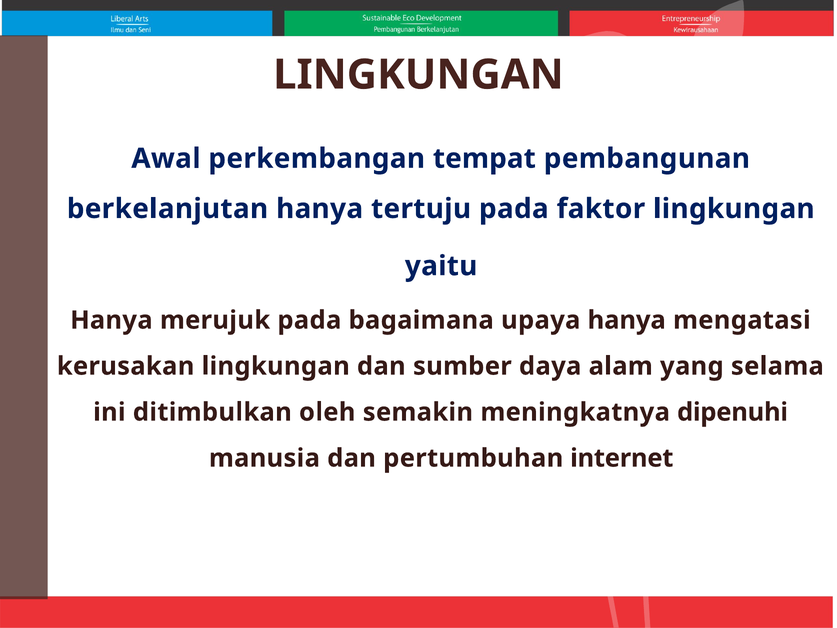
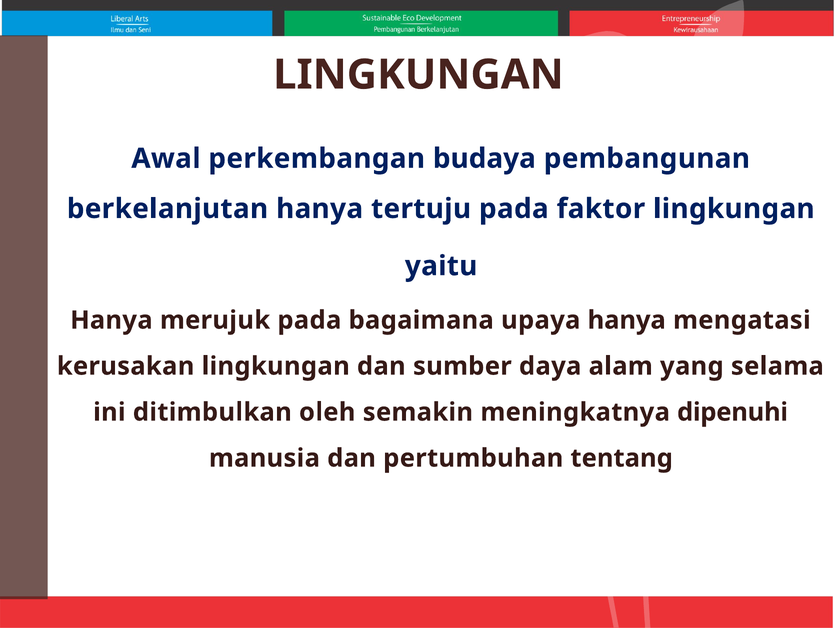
tempat: tempat -> budaya (484, 158)
internet: internet -> tentang (622, 458)
